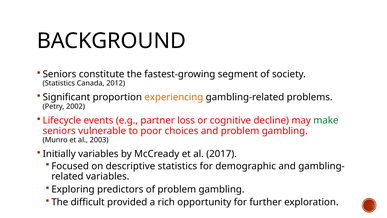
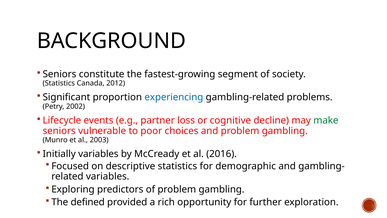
experiencing colour: orange -> blue (174, 97)
2017: 2017 -> 2016 (222, 154)
difficult: difficult -> defined (88, 202)
